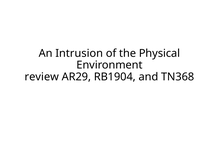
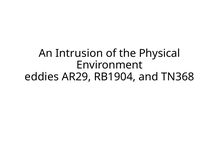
review: review -> eddies (42, 77)
